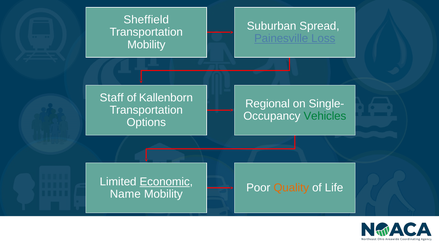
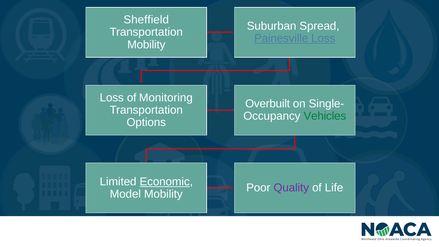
Staff: Staff -> Loss (112, 98)
Kallenborn: Kallenborn -> Monitoring (166, 98)
Regional: Regional -> Overbuilt (268, 104)
Quality colour: orange -> purple (291, 188)
Name: Name -> Model (125, 194)
